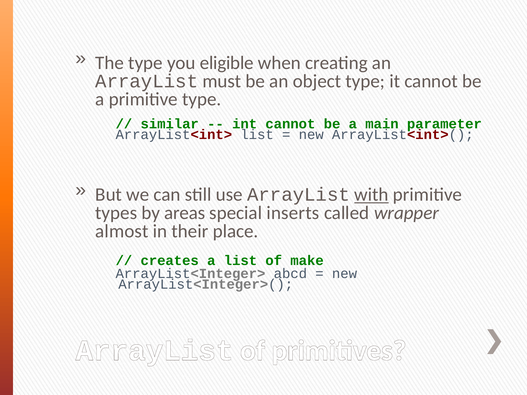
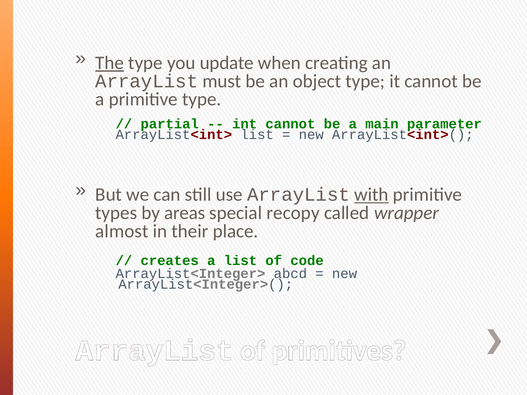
The underline: none -> present (110, 63)
eligible: eligible -> update (227, 63)
similar: similar -> partial (170, 124)
inserts: inserts -> recopy (293, 213)
make: make -> code (307, 261)
